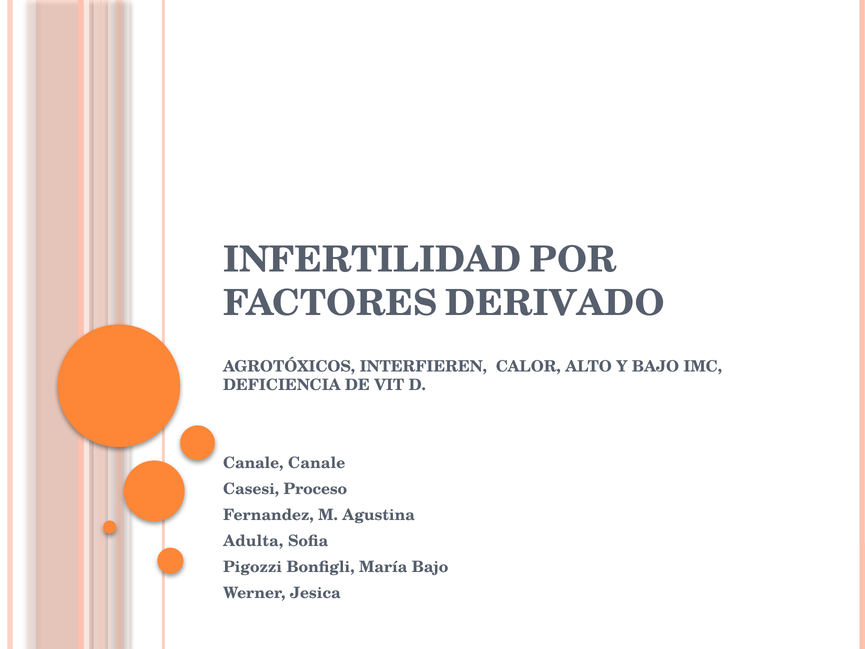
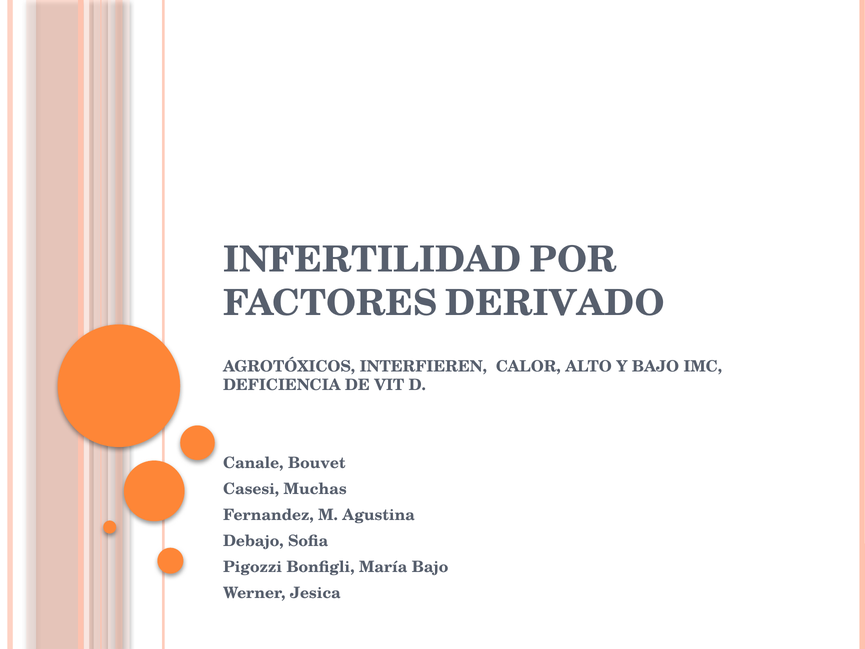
Canale Canale: Canale -> Bouvet (317, 463)
Proceso: Proceso -> Muchas (315, 489)
Adulta: Adulta -> Debajo (253, 541)
